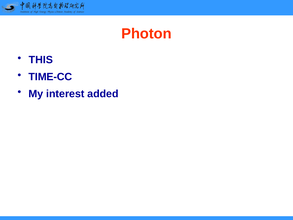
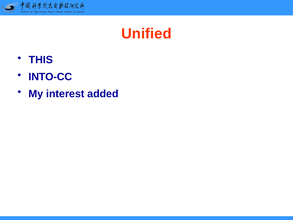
Photon: Photon -> Unified (146, 34)
TIME-CC: TIME-CC -> INTO-CC (50, 77)
